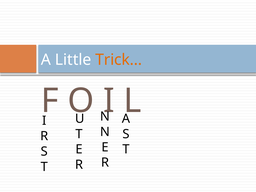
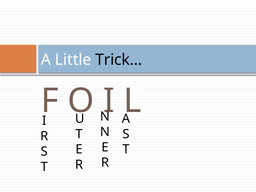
Trick… colour: orange -> black (119, 60)
